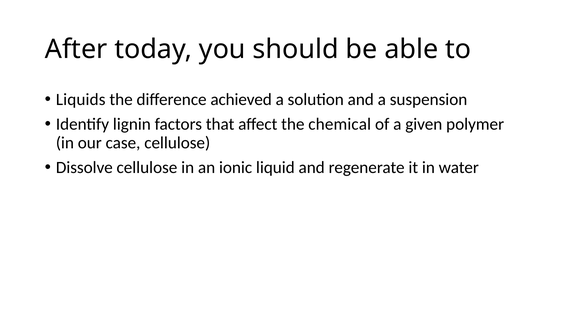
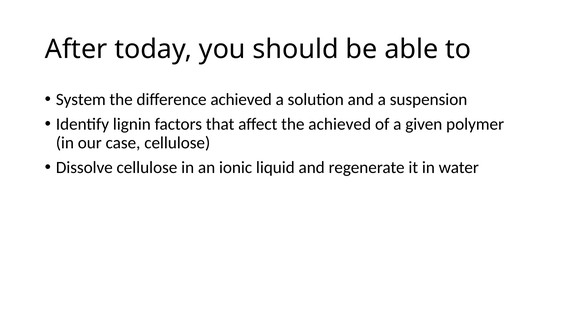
Liquids: Liquids -> System (81, 99)
the chemical: chemical -> achieved (340, 124)
